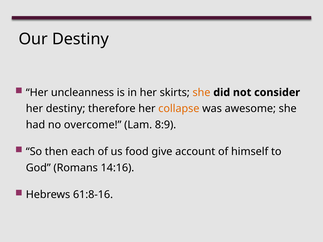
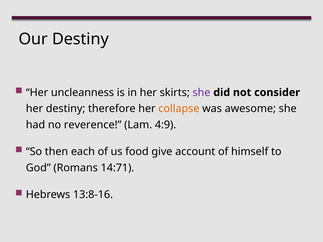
she colour: orange -> purple (201, 93)
overcome: overcome -> reverence (93, 125)
8:9: 8:9 -> 4:9 (166, 125)
14:16: 14:16 -> 14:71 (117, 168)
61:8-16: 61:8-16 -> 13:8-16 (93, 195)
